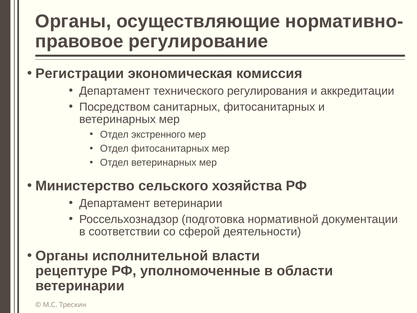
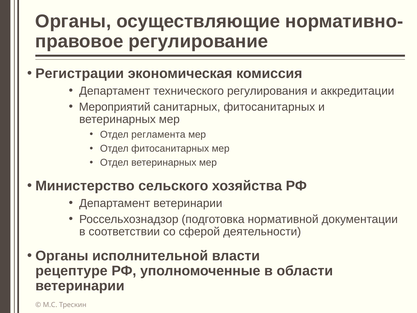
Посредством: Посредством -> Мероприятий (115, 107)
экстренного: экстренного -> регламента (158, 134)
